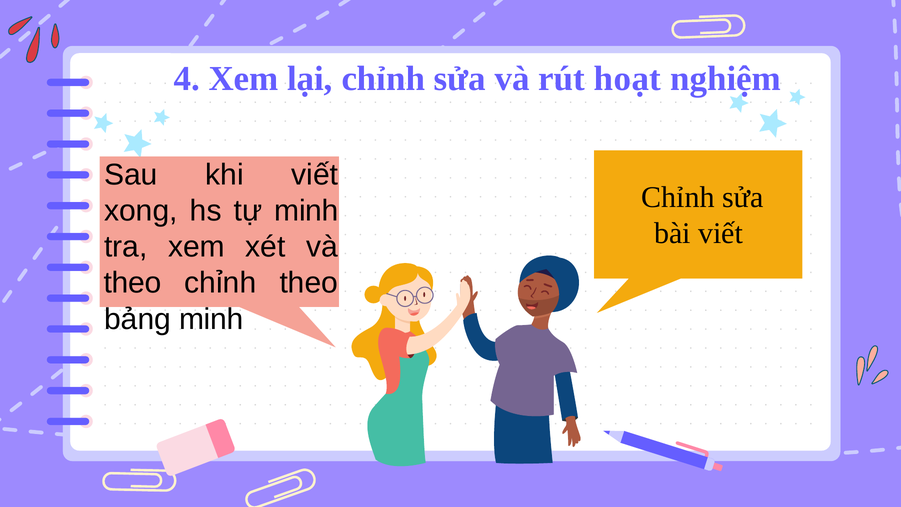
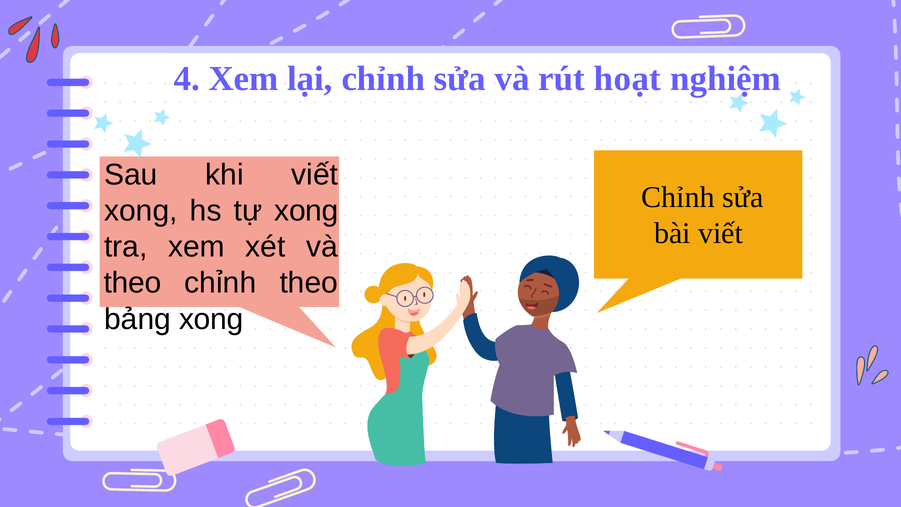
tự minh: minh -> xong (306, 211)
bảng minh: minh -> xong (211, 319)
